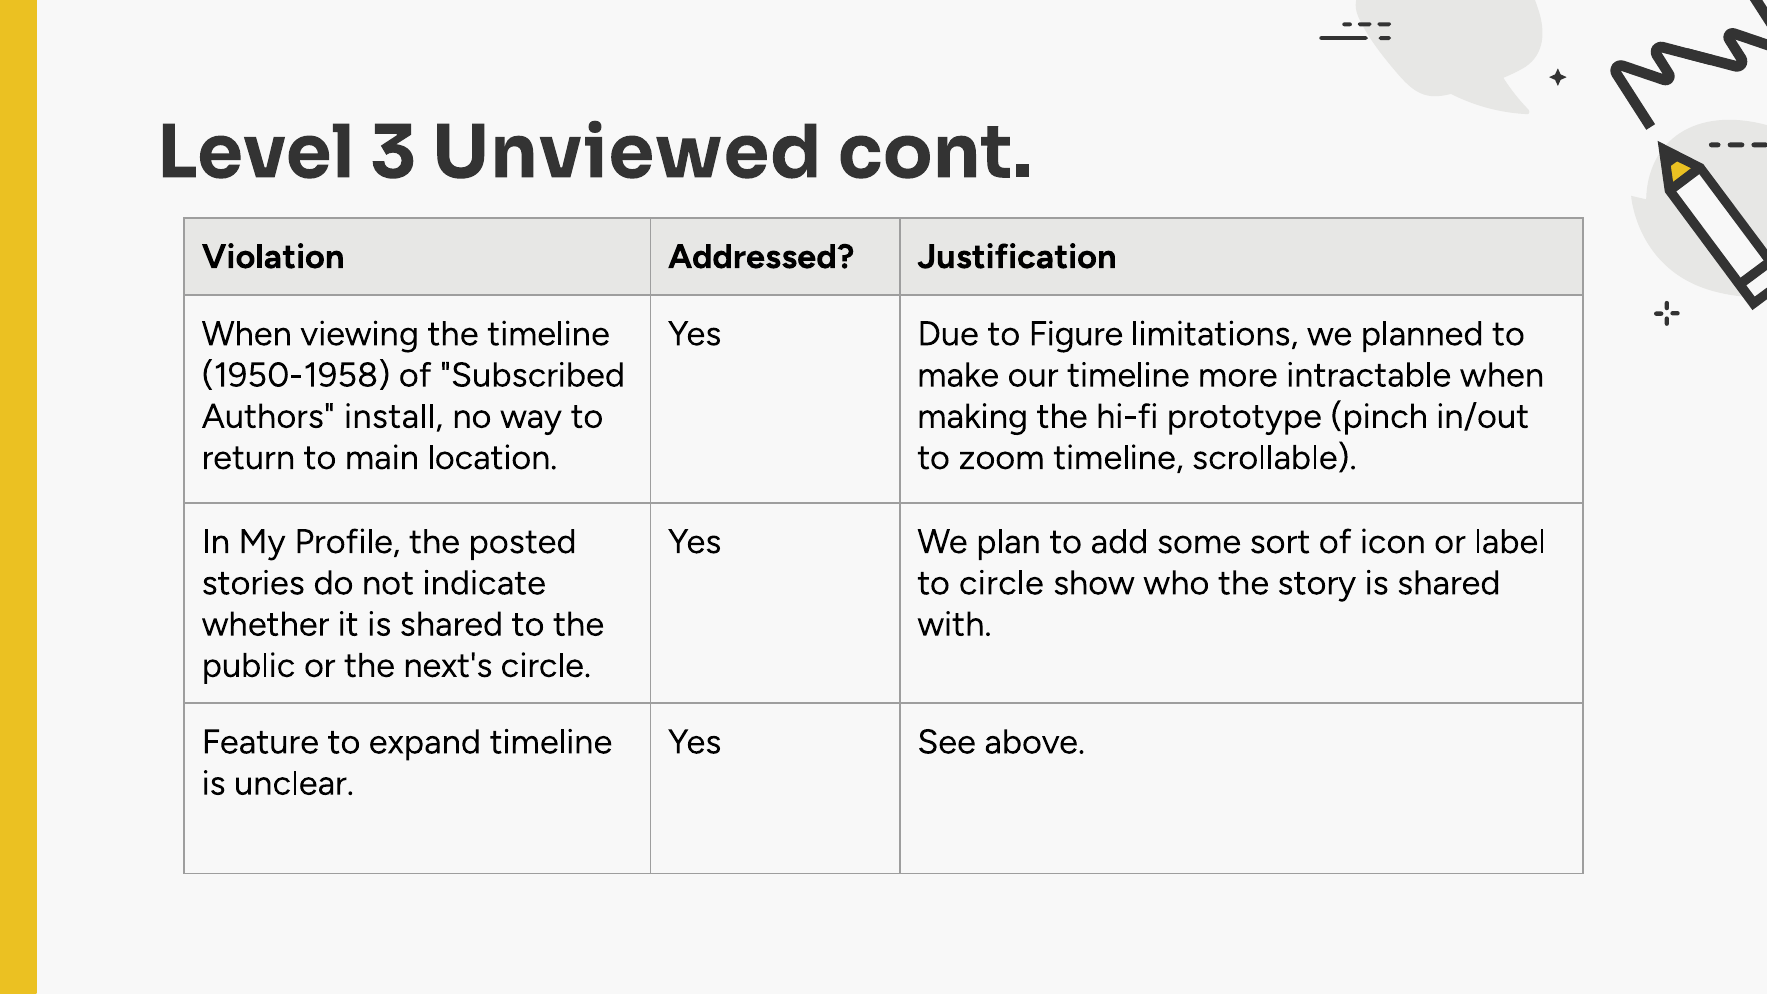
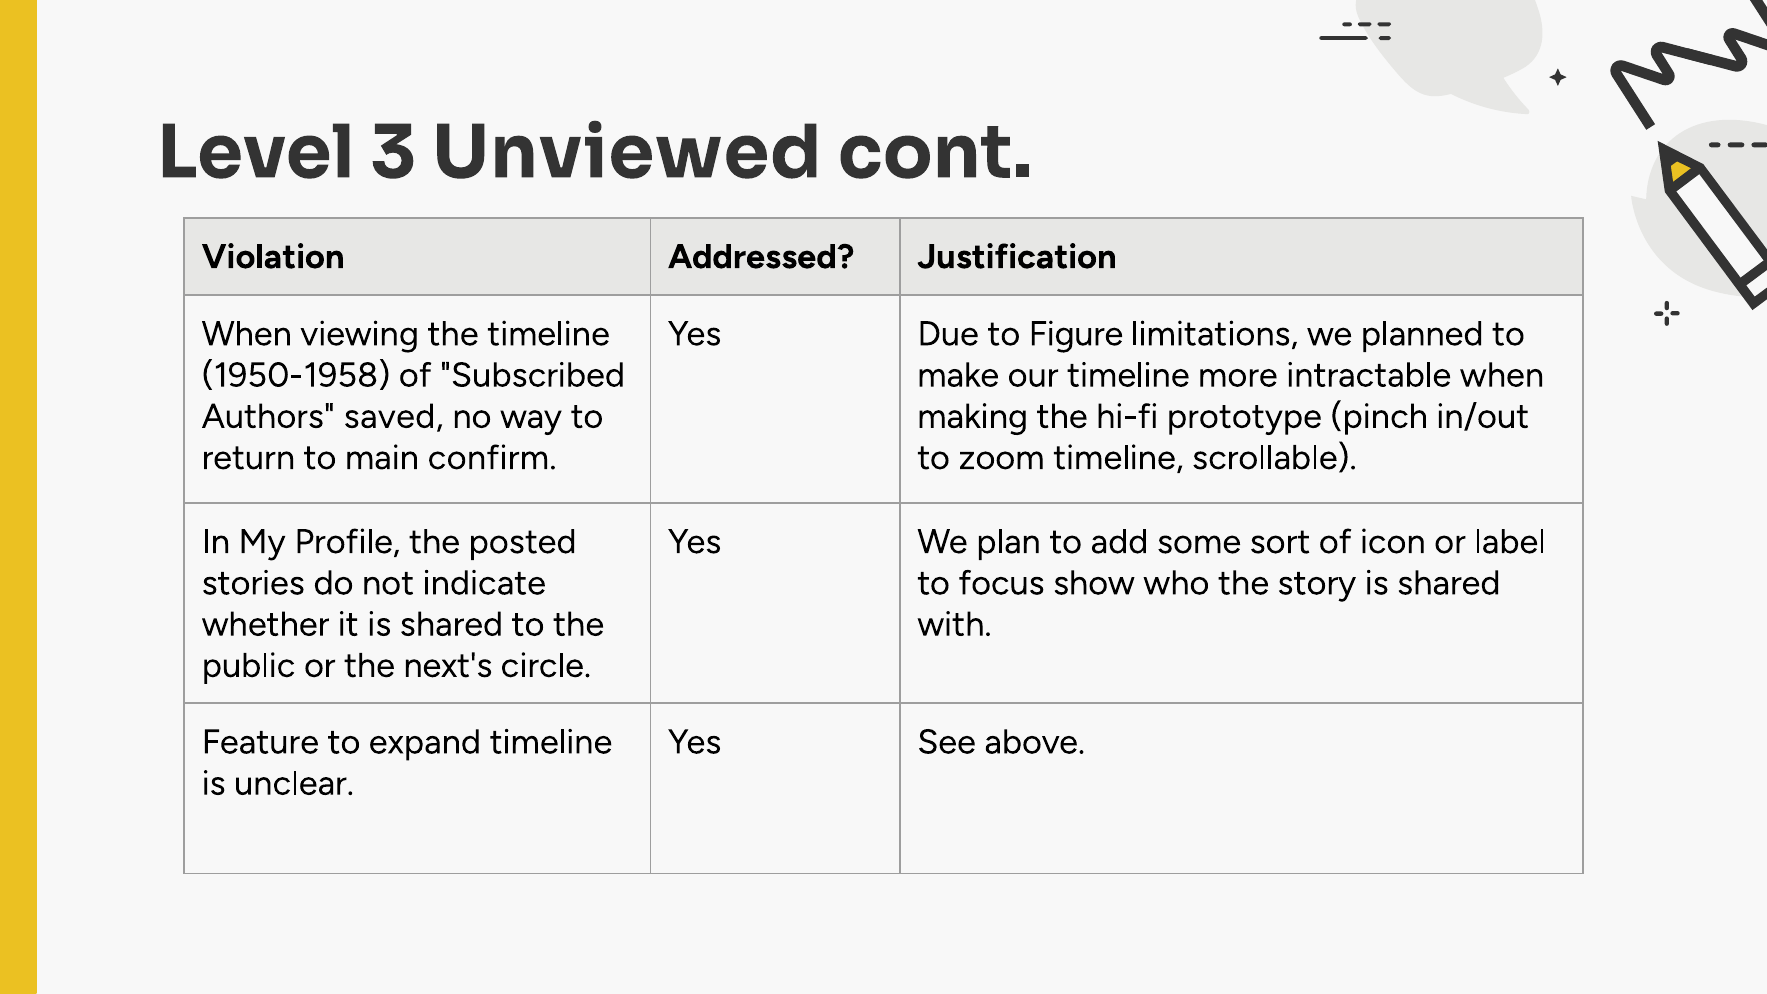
install: install -> saved (394, 416)
location: location -> confirm (492, 458)
to circle: circle -> focus (1002, 583)
